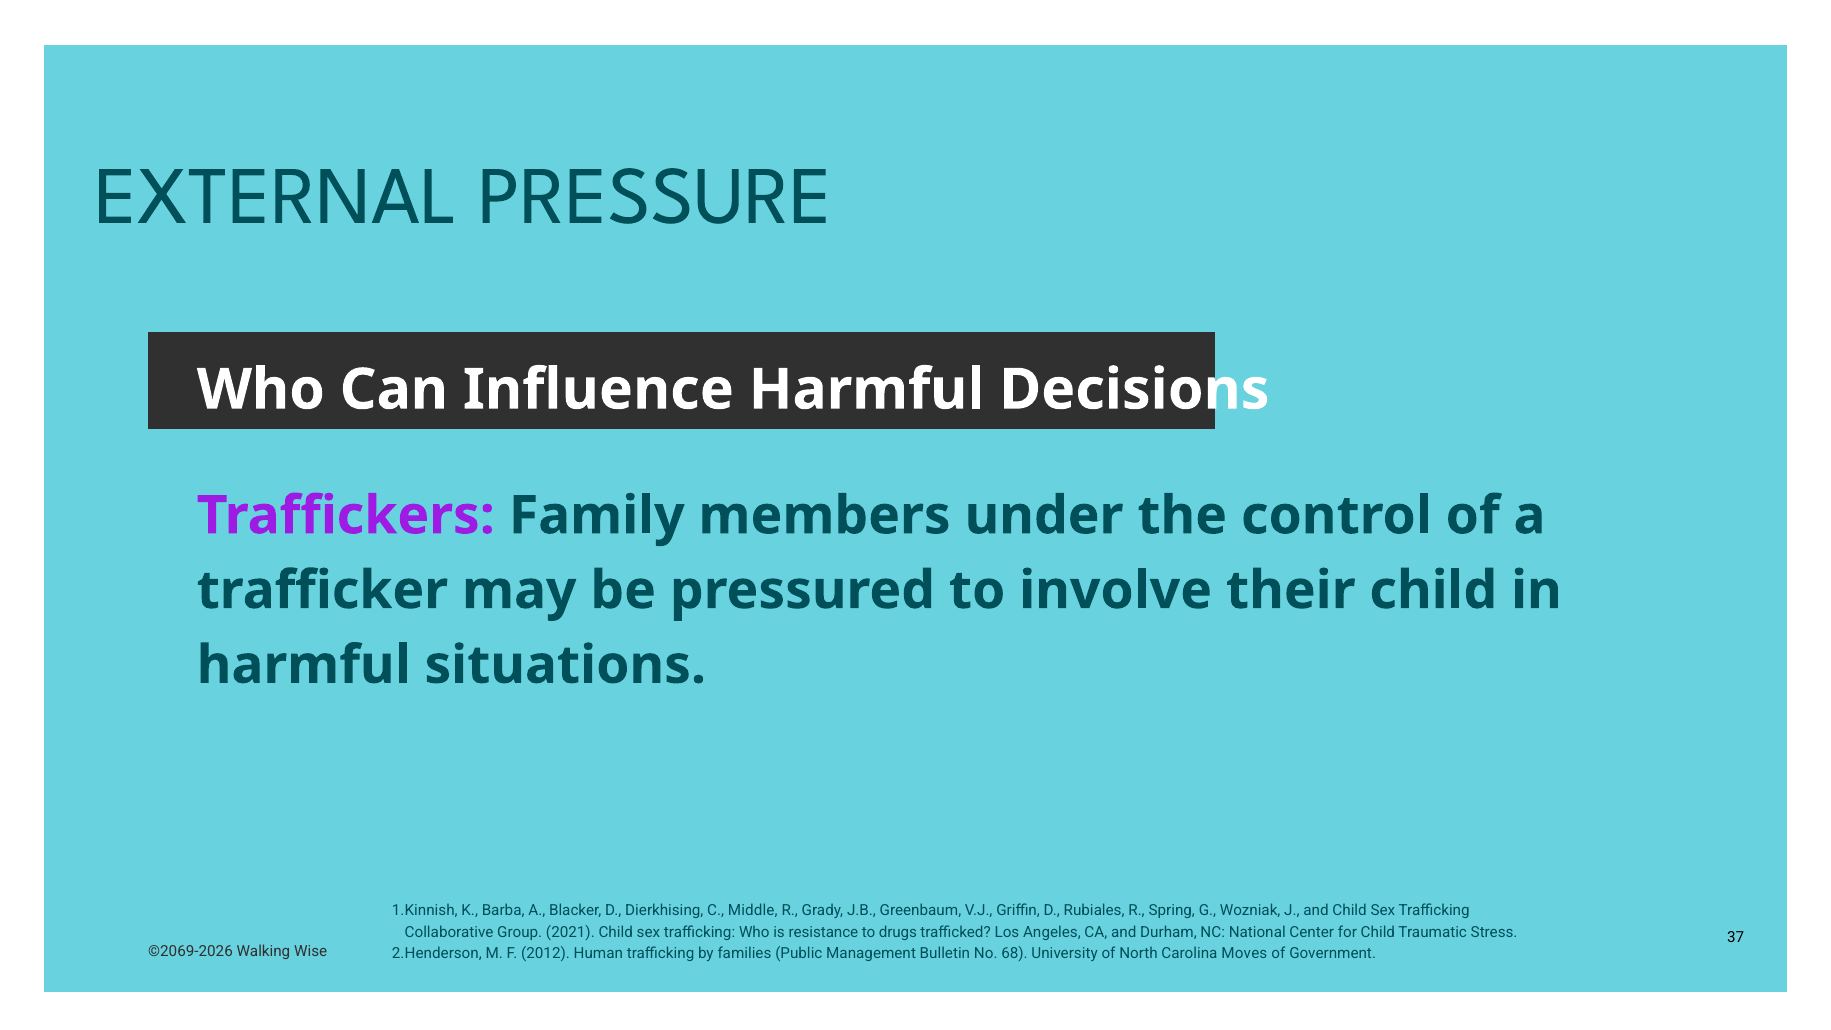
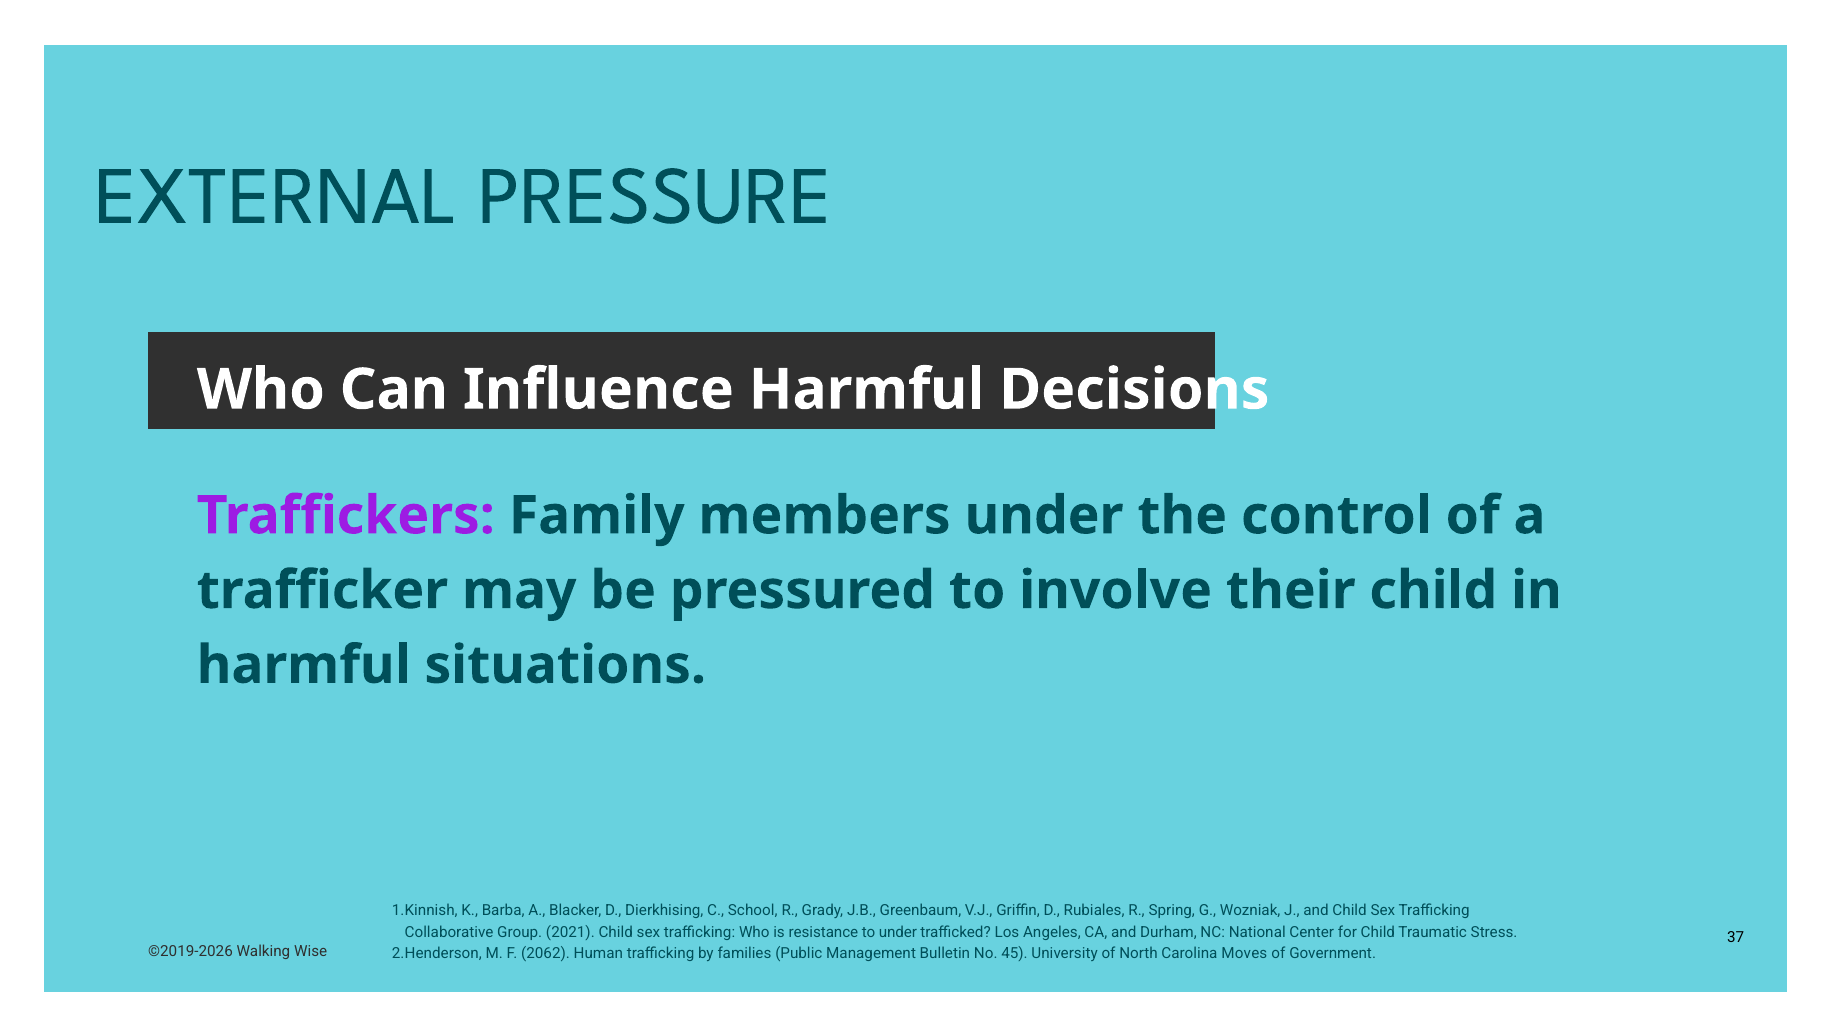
Middle: Middle -> School (753, 911)
to drugs: drugs -> under (898, 932)
©2069-2026: ©2069-2026 -> ©2019-2026 (191, 952)
2012: 2012 -> 2062 (546, 953)
68: 68 -> 45 (1015, 953)
